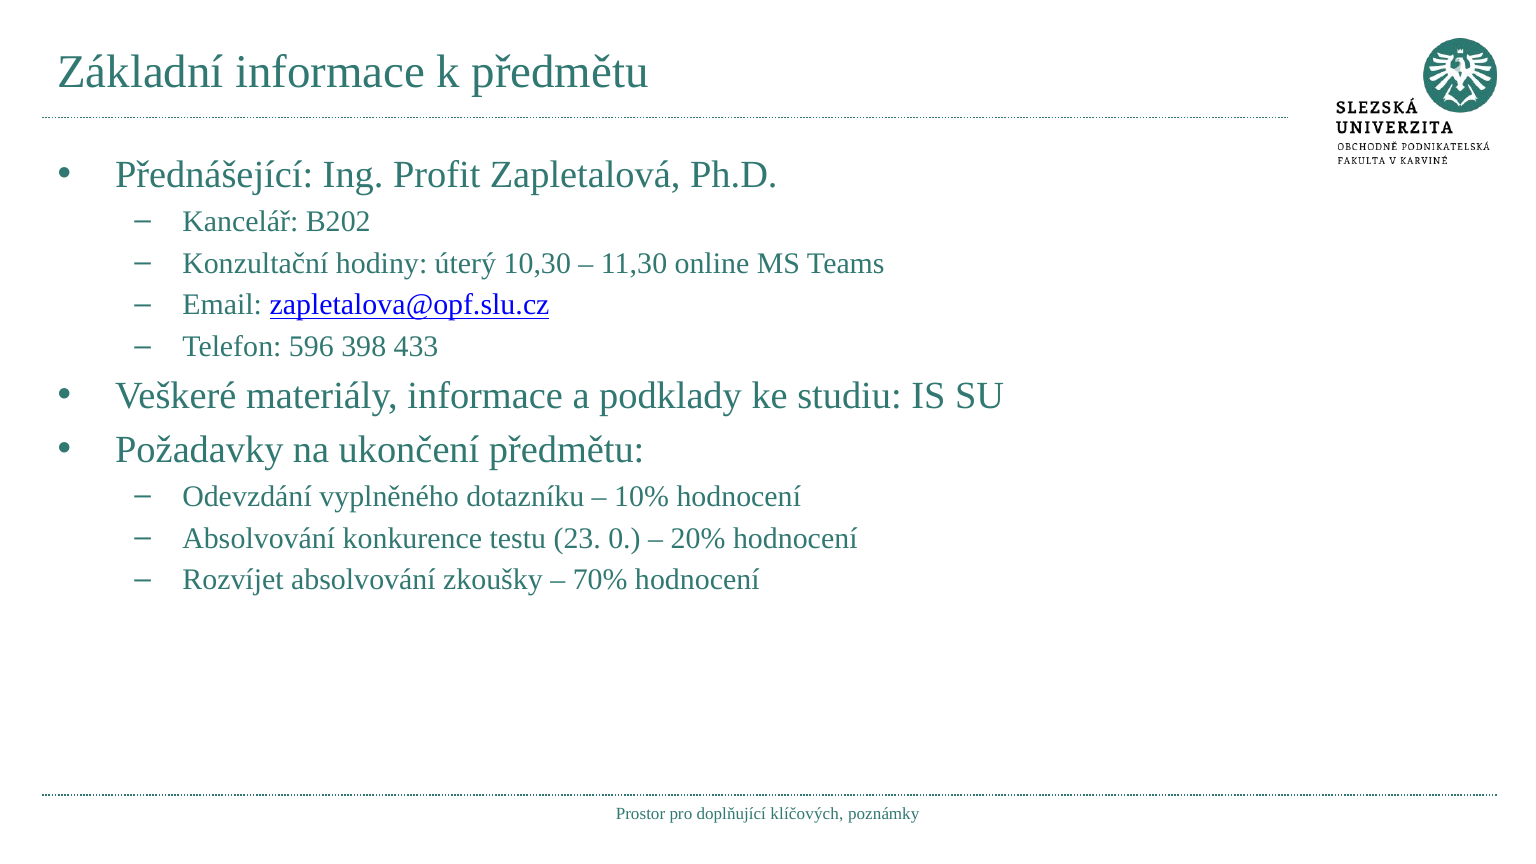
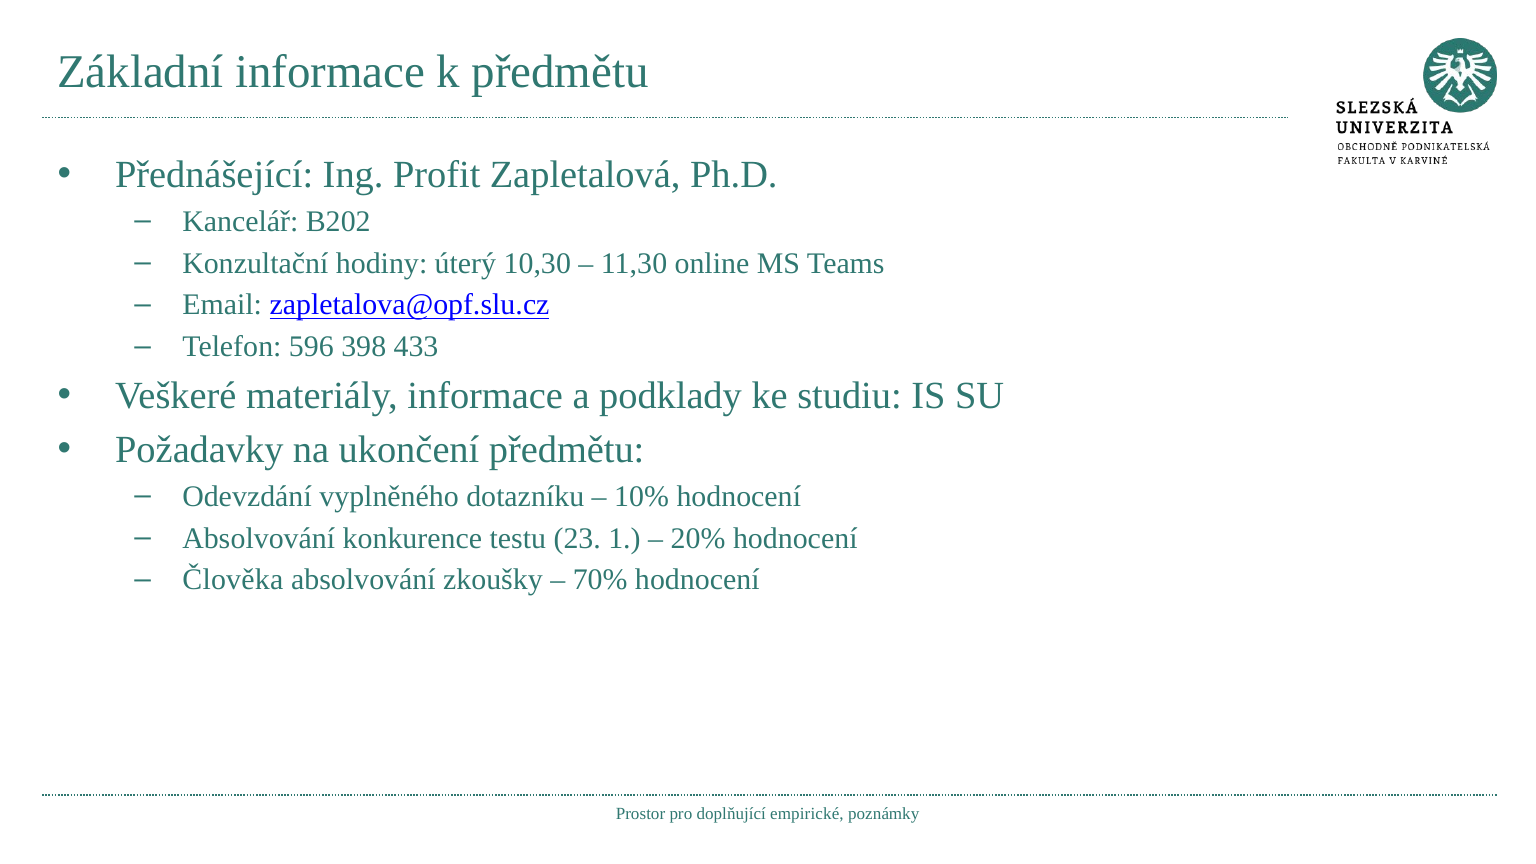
0: 0 -> 1 (624, 538)
Rozvíjet: Rozvíjet -> Člověka (233, 580)
klíčových: klíčových -> empirické (807, 814)
